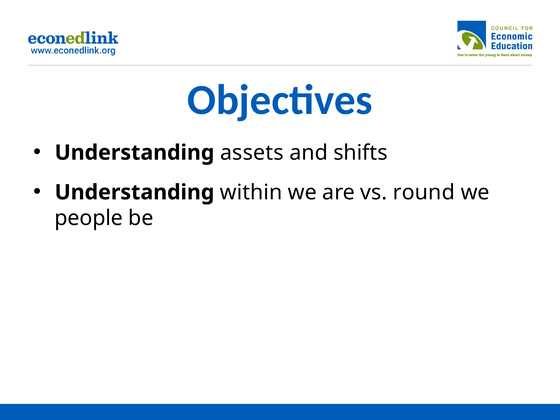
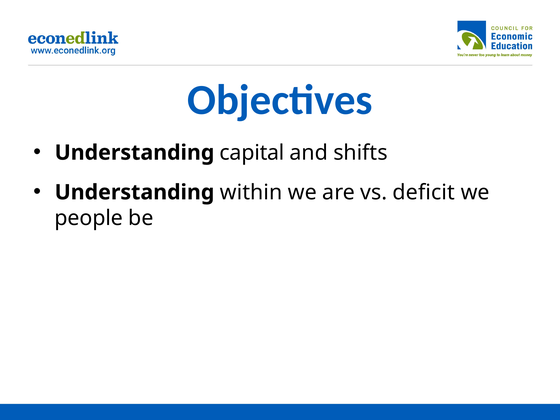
assets: assets -> capital (252, 153)
round: round -> deficit (424, 192)
